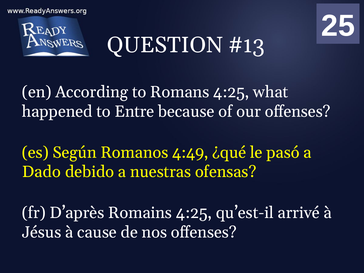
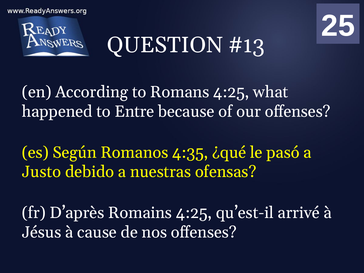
4:49: 4:49 -> 4:35 (190, 152)
Dado: Dado -> Justo (41, 172)
